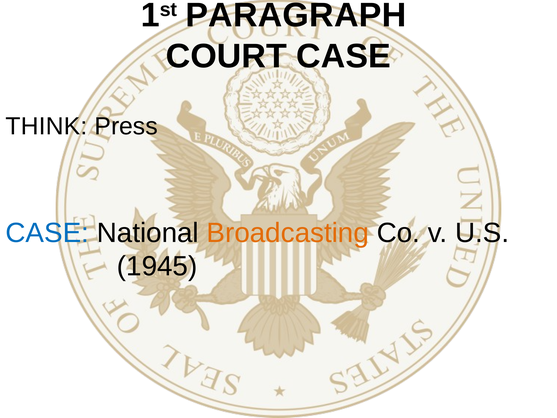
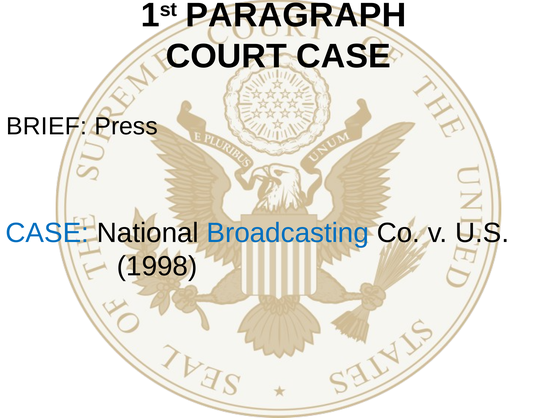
THINK: THINK -> BRIEF (46, 126)
Broadcasting colour: orange -> blue (288, 233)
1945: 1945 -> 1998 (157, 266)
